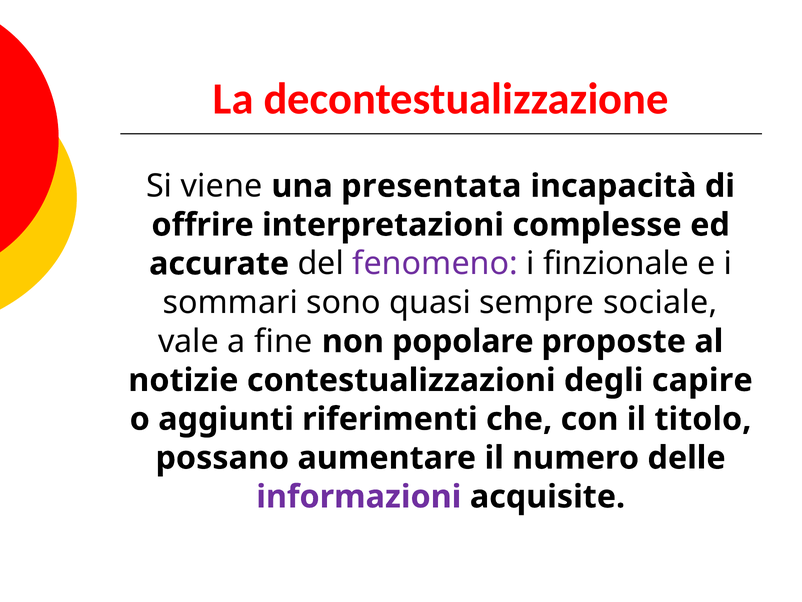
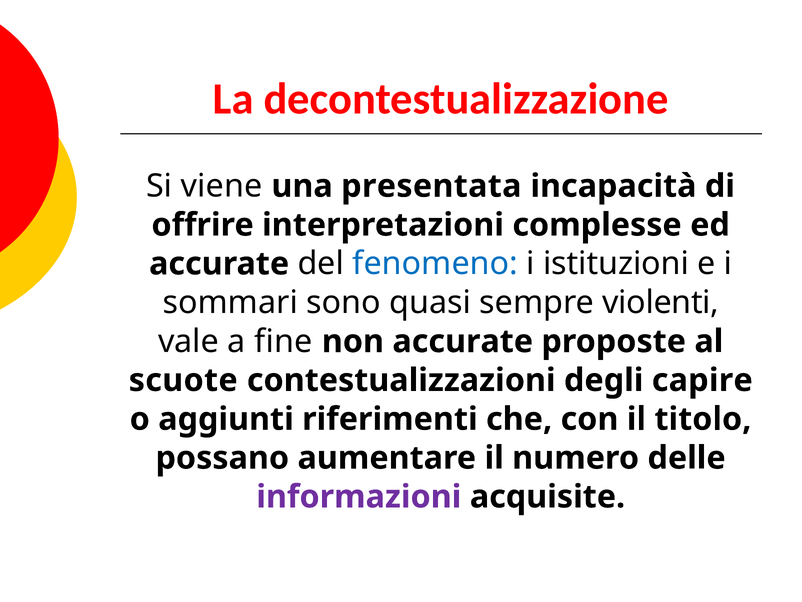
fenomeno colour: purple -> blue (435, 264)
finzionale: finzionale -> istituzioni (616, 264)
sociale: sociale -> violenti (661, 302)
non popolare: popolare -> accurate (463, 341)
notizie: notizie -> scuote (183, 380)
